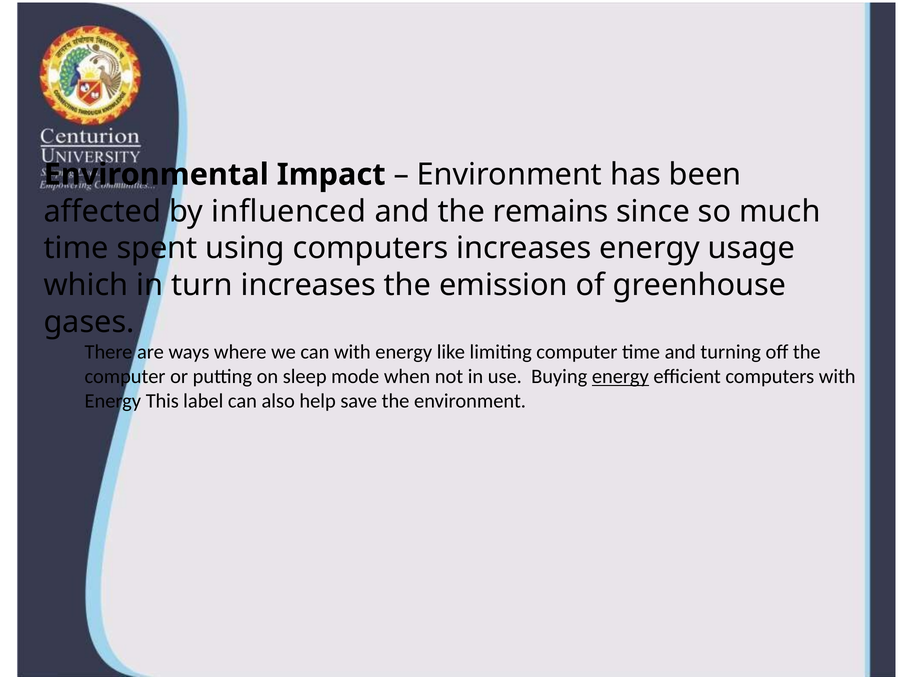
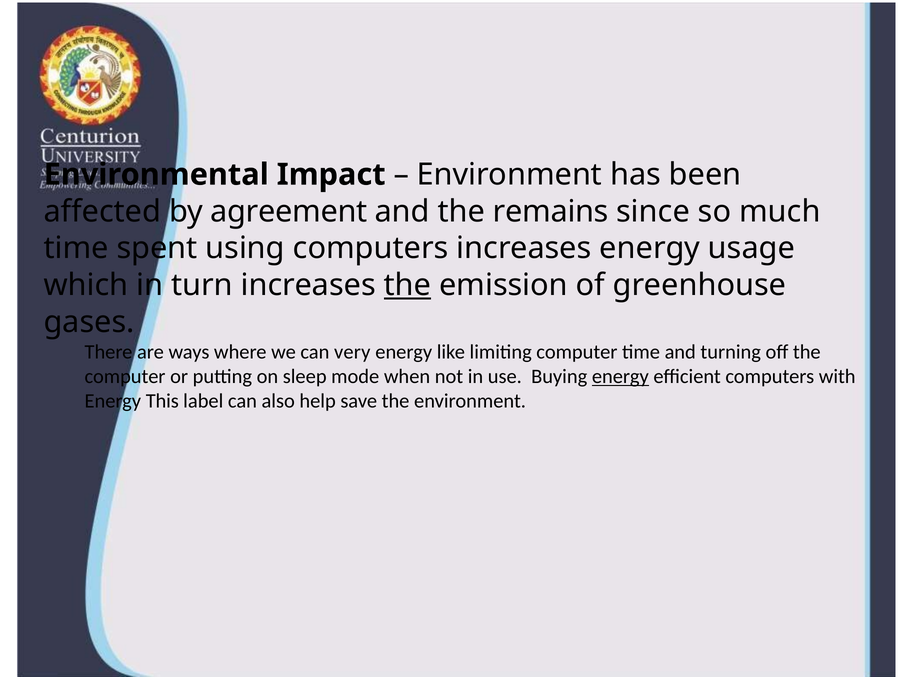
influenced: influenced -> agreement (289, 212)
the underline: none -> present (407, 285)
can with: with -> very (352, 352)
